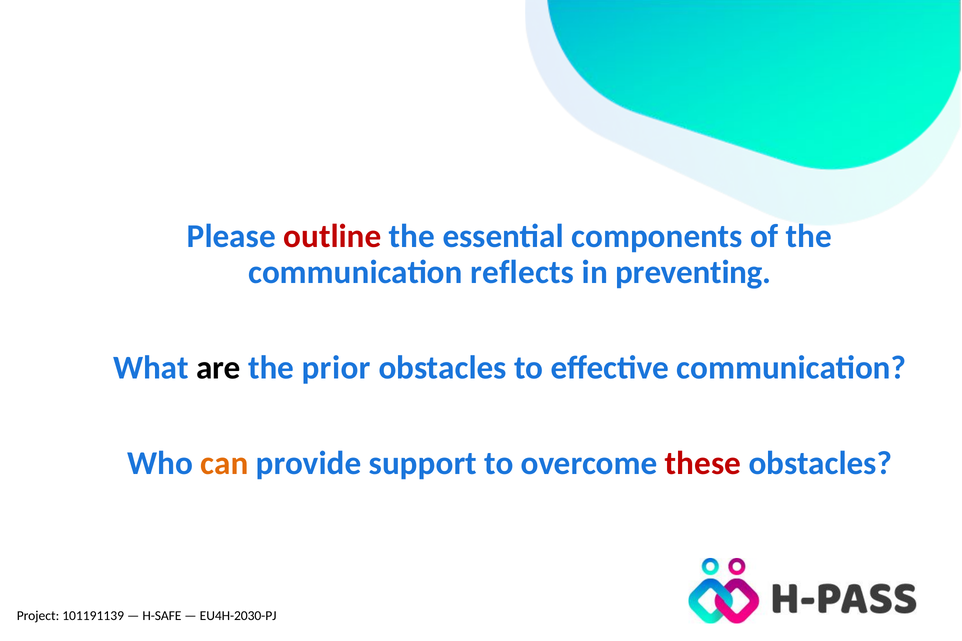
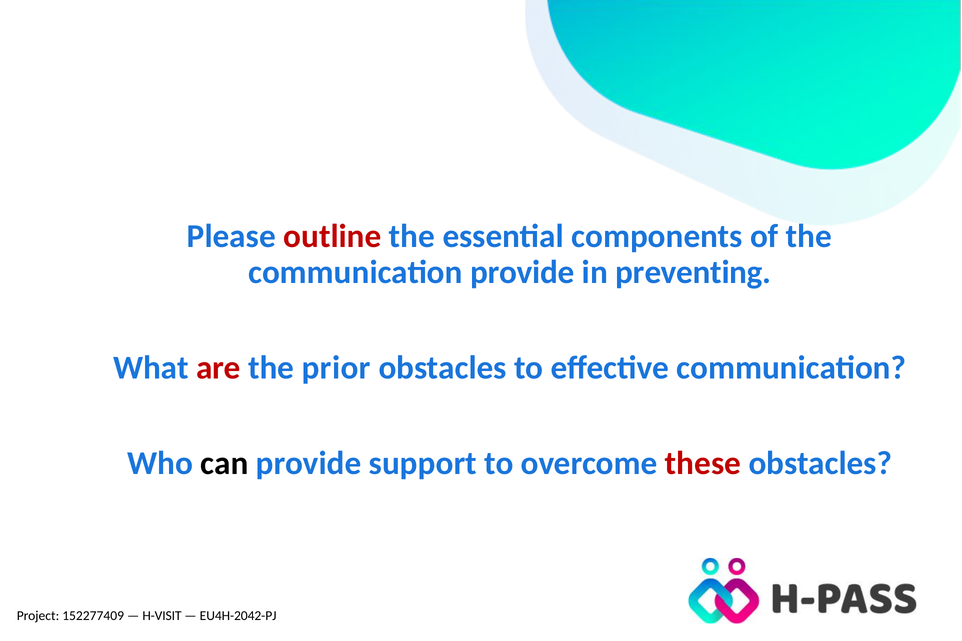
communication reflects: reflects -> provide (522, 272)
are colour: black -> red (218, 368)
can colour: orange -> black (224, 463)
101191139: 101191139 -> 152277409 (93, 616)
H-SAFE: H-SAFE -> H-VISIT (162, 616)
EU4H-2030-PJ: EU4H-2030-PJ -> EU4H-2042-PJ (238, 616)
